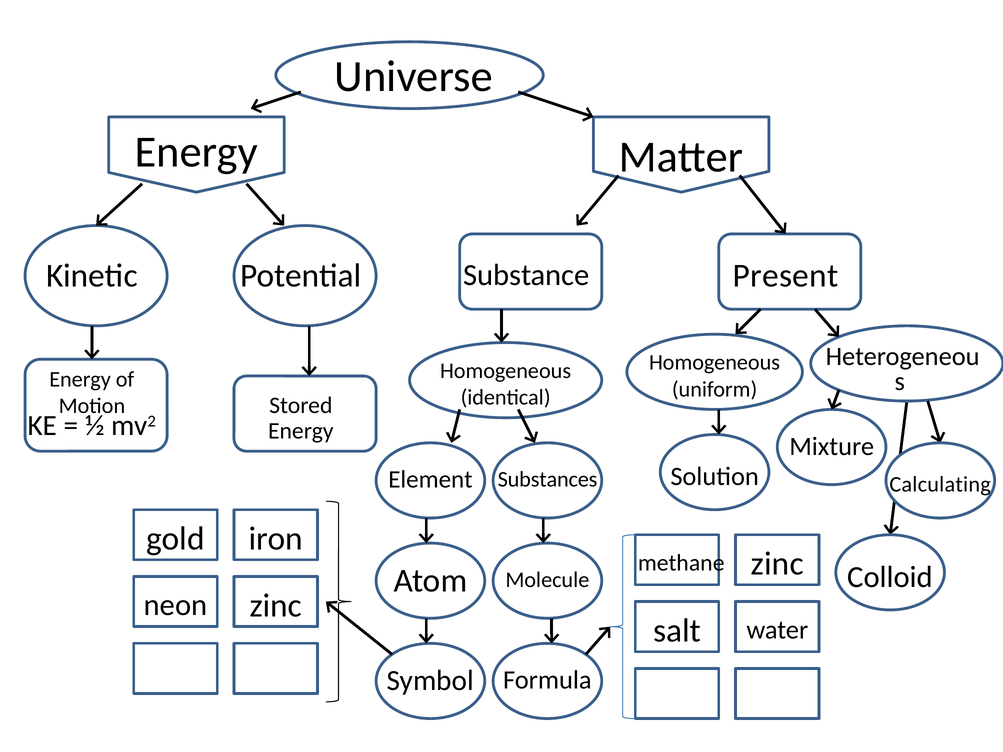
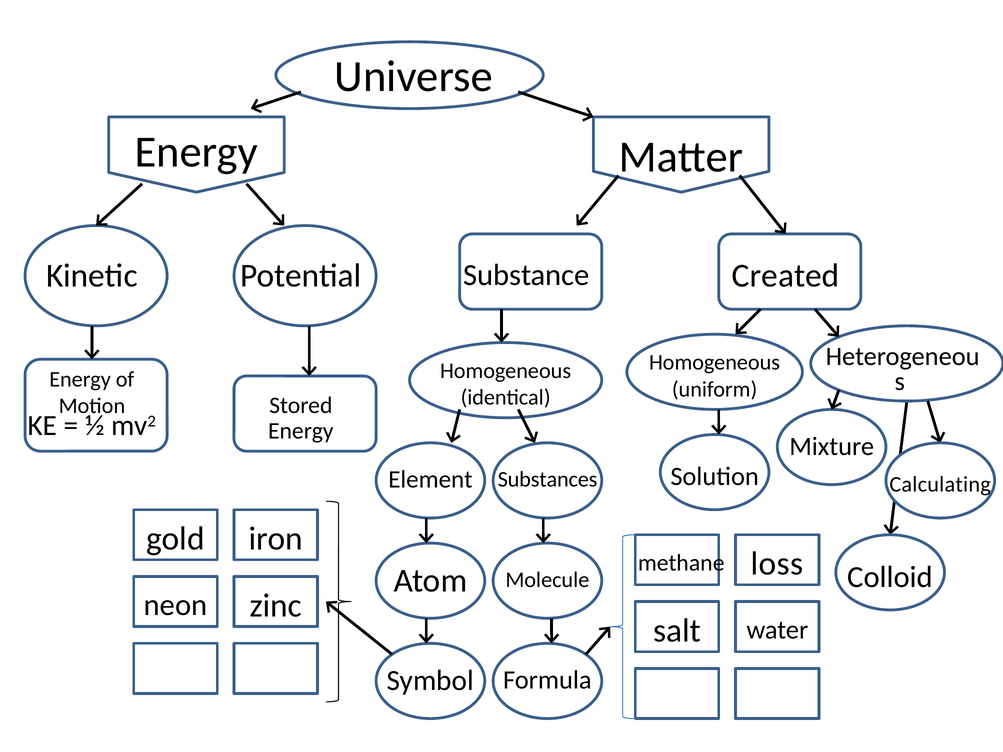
Present: Present -> Created (786, 276)
zinc: zinc -> loss (777, 564)
